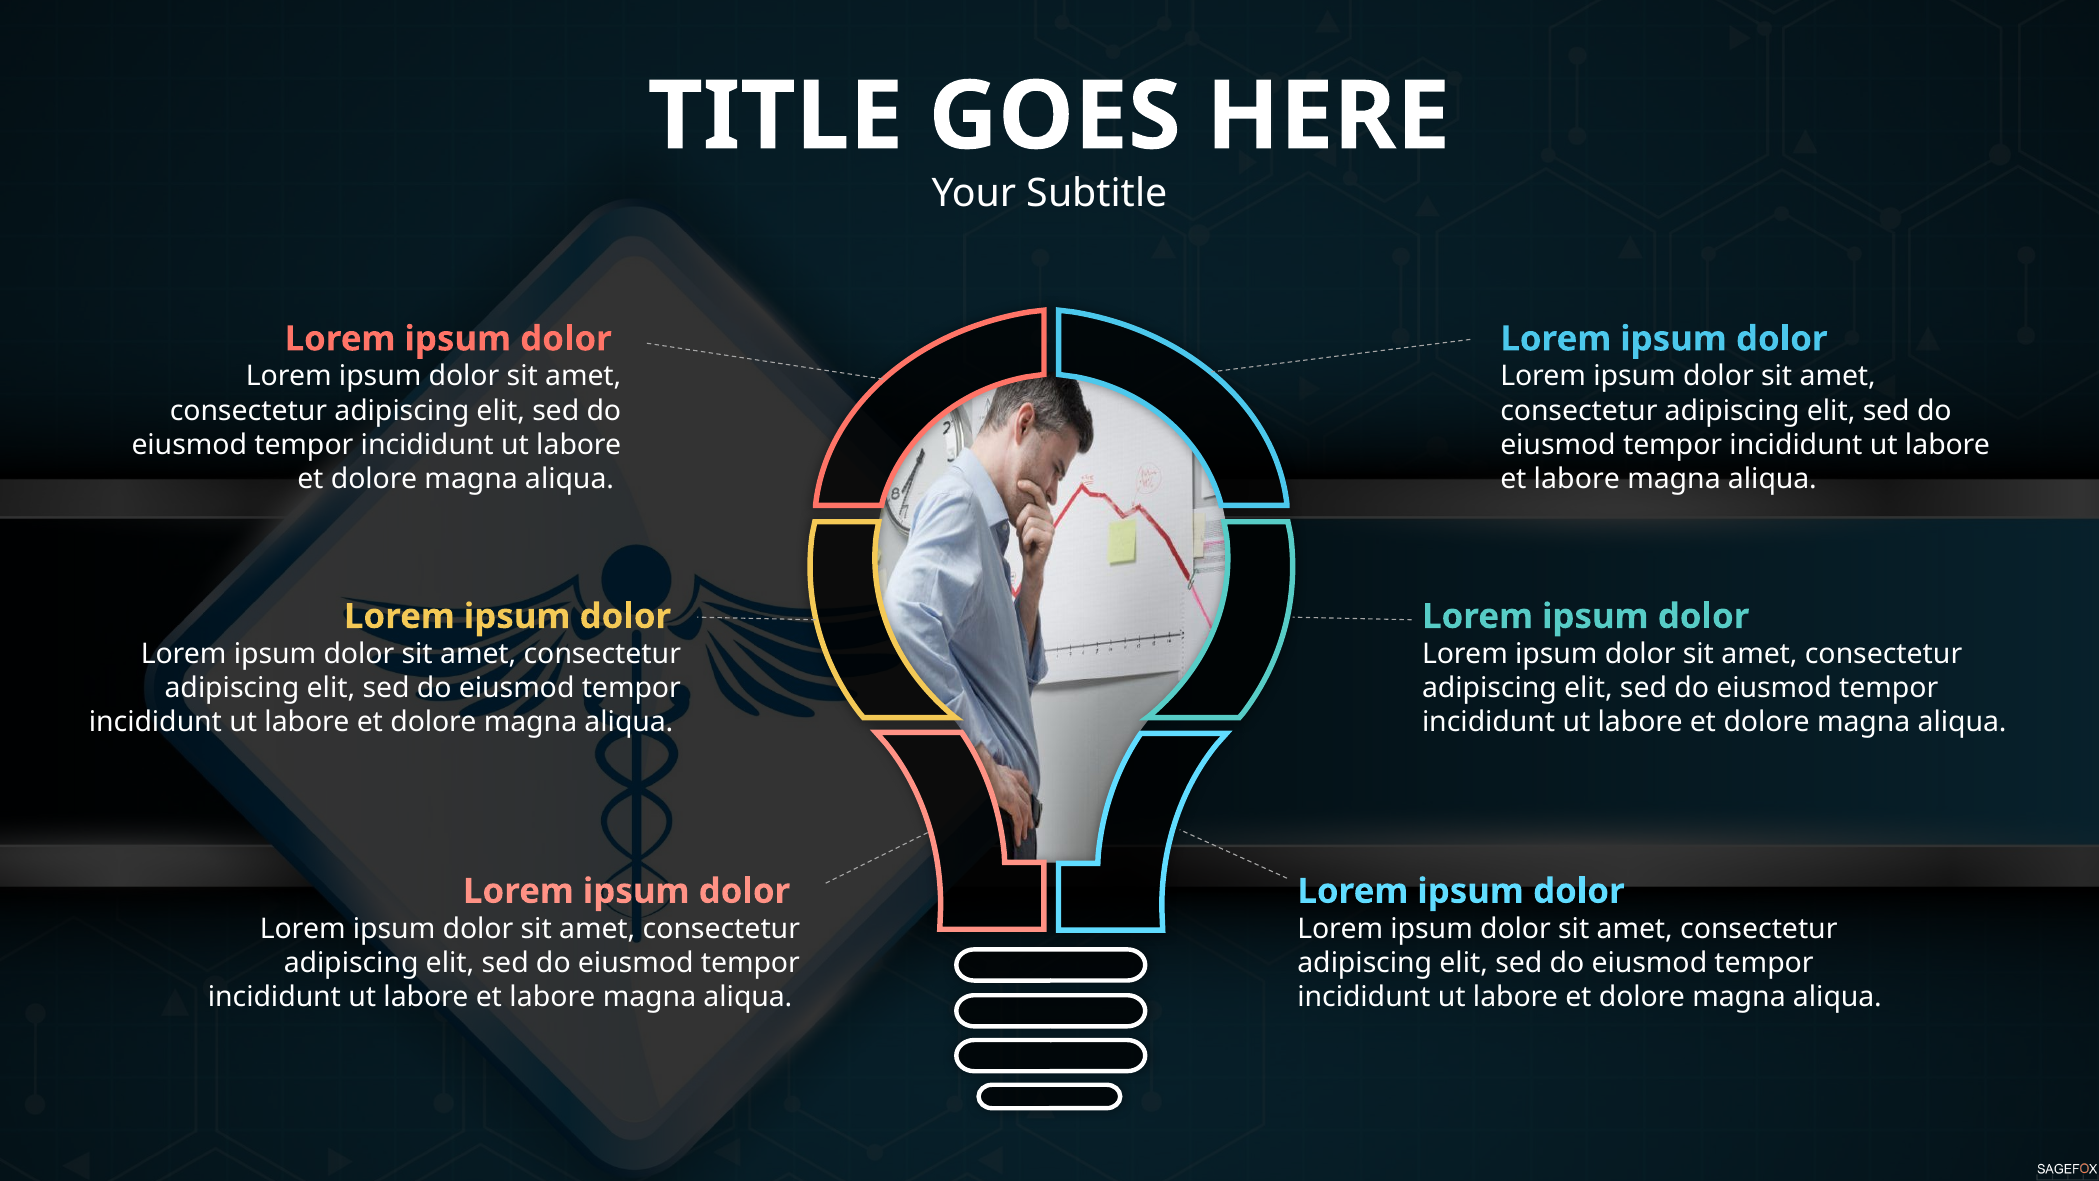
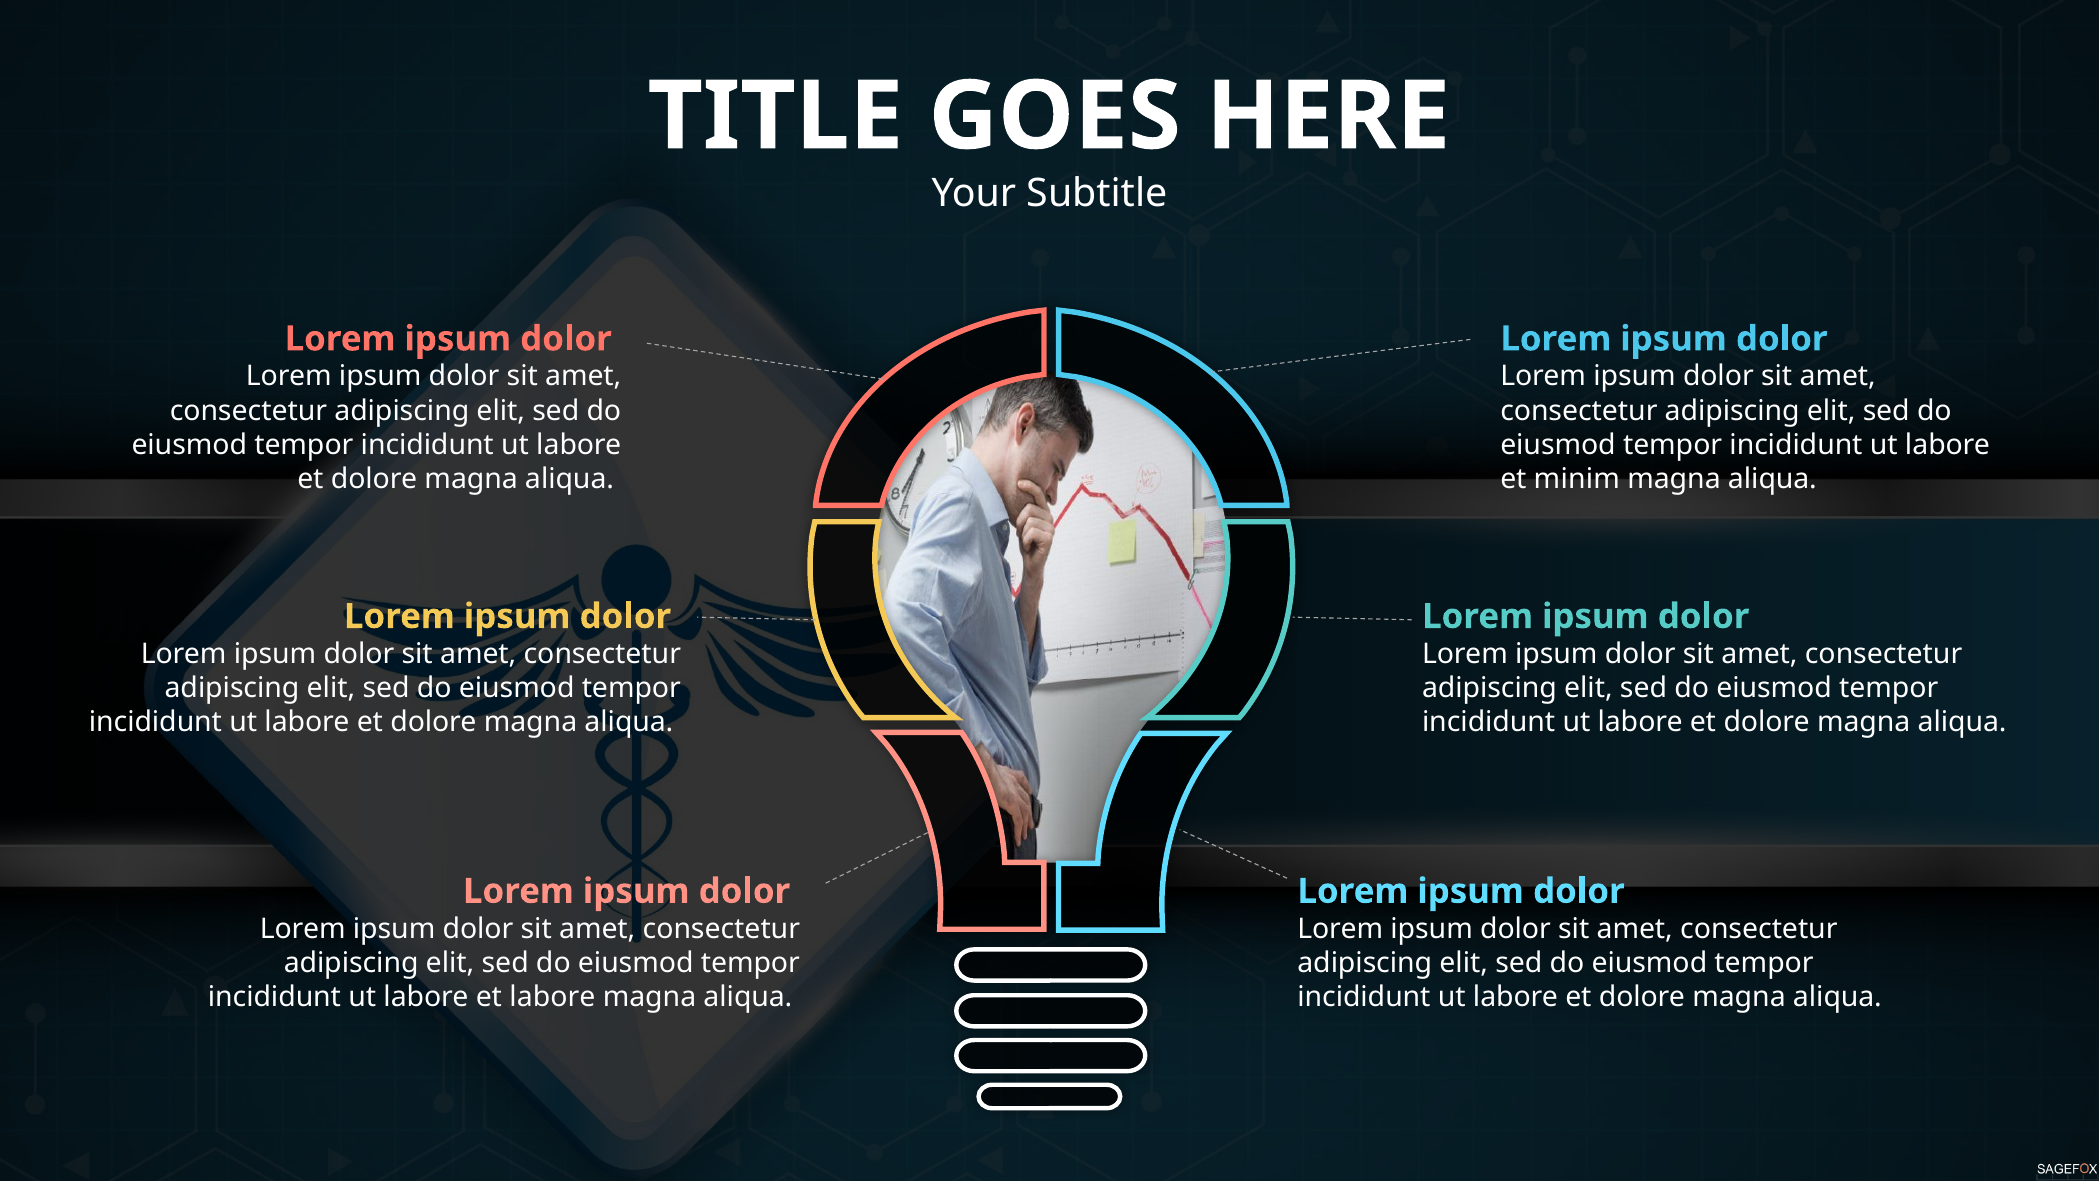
labore: labore -> minim (1577, 479)
